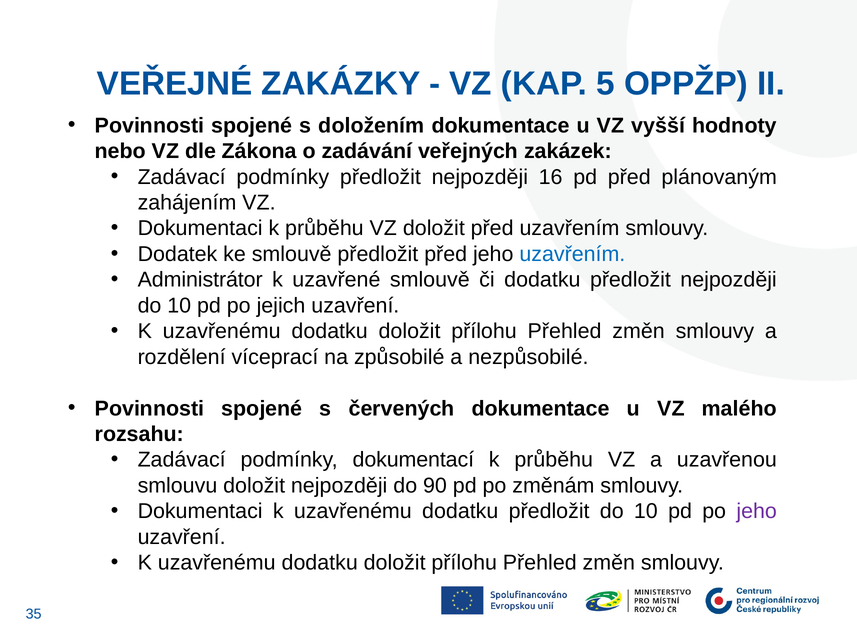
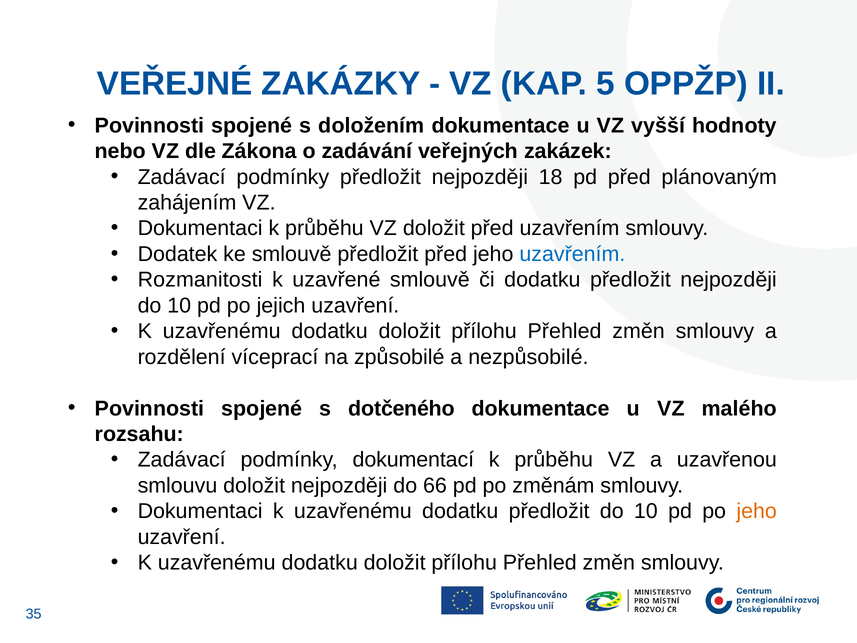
16: 16 -> 18 (551, 177)
Administrátor: Administrátor -> Rozmanitosti (200, 280)
červených: červených -> dotčeného (402, 408)
90: 90 -> 66 (435, 485)
jeho colour: purple -> orange (757, 511)
